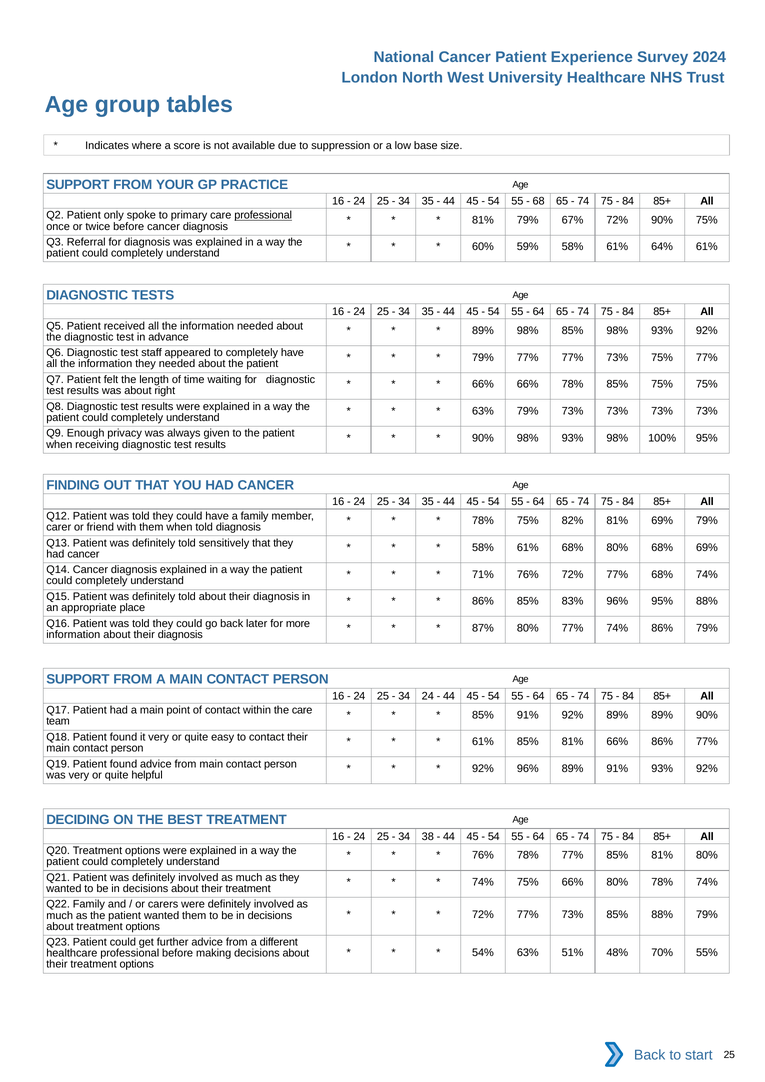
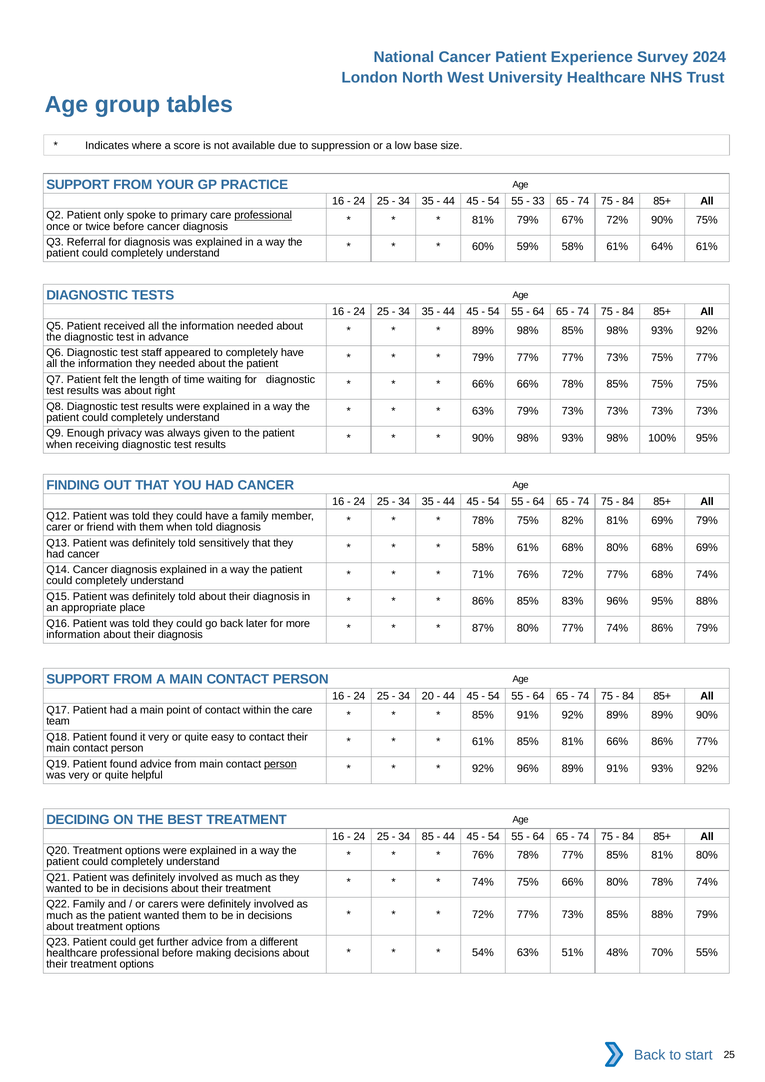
68: 68 -> 33 (539, 201)
34 24: 24 -> 20 (428, 696)
person underline: none -> present (280, 764)
38: 38 -> 85 (428, 837)
